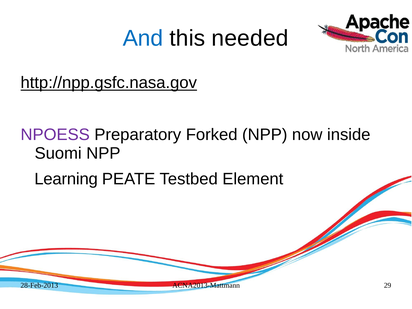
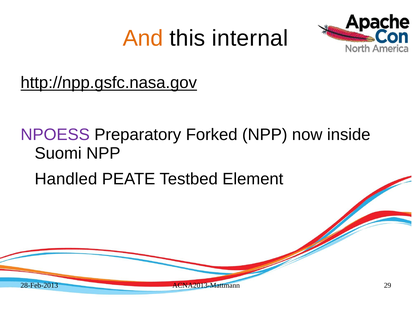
And colour: blue -> orange (143, 38)
needed: needed -> internal (250, 38)
Learning: Learning -> Handled (66, 179)
